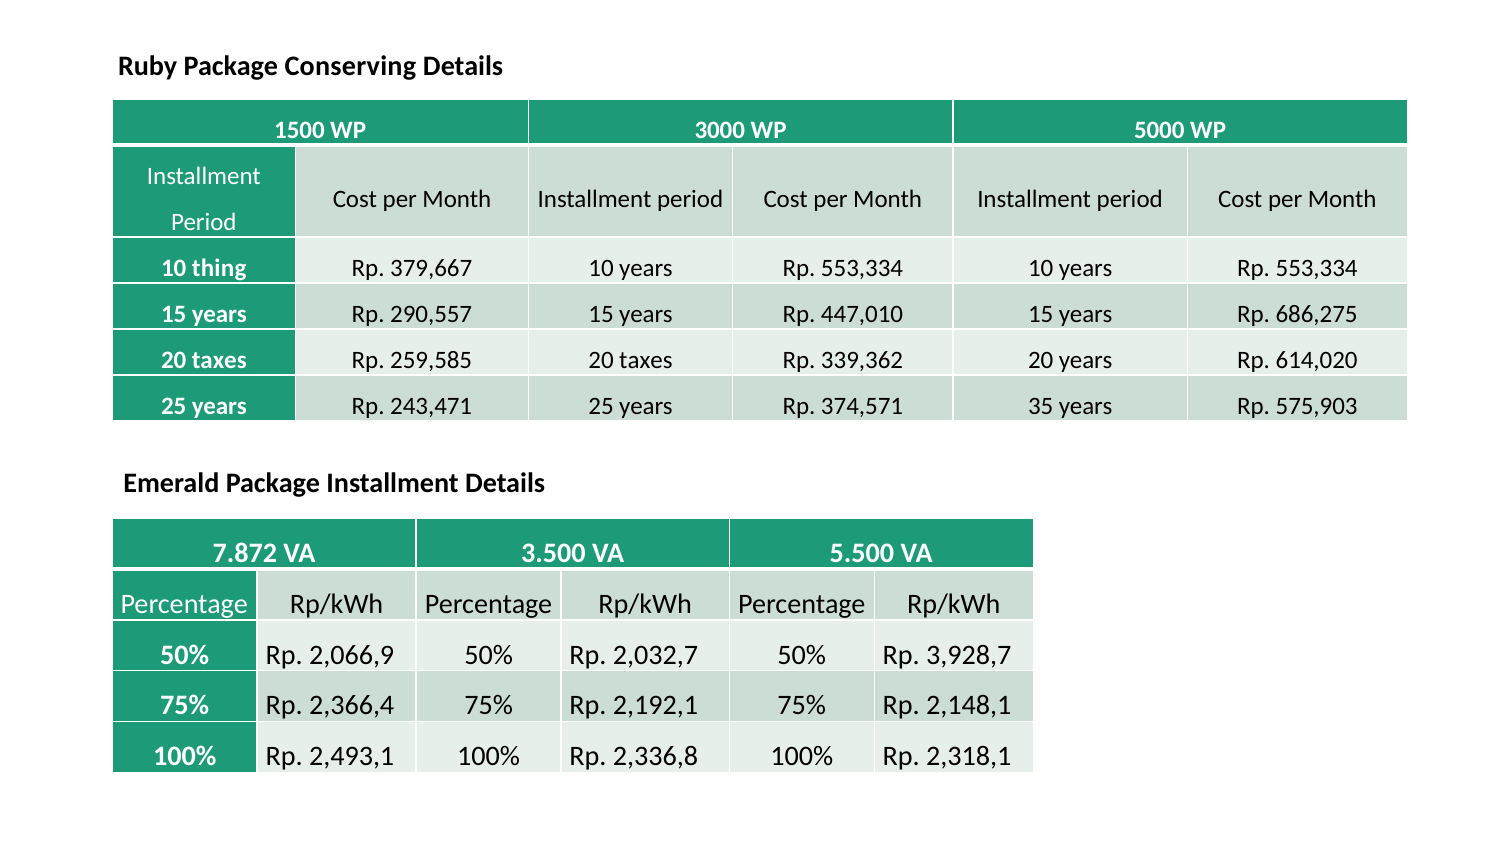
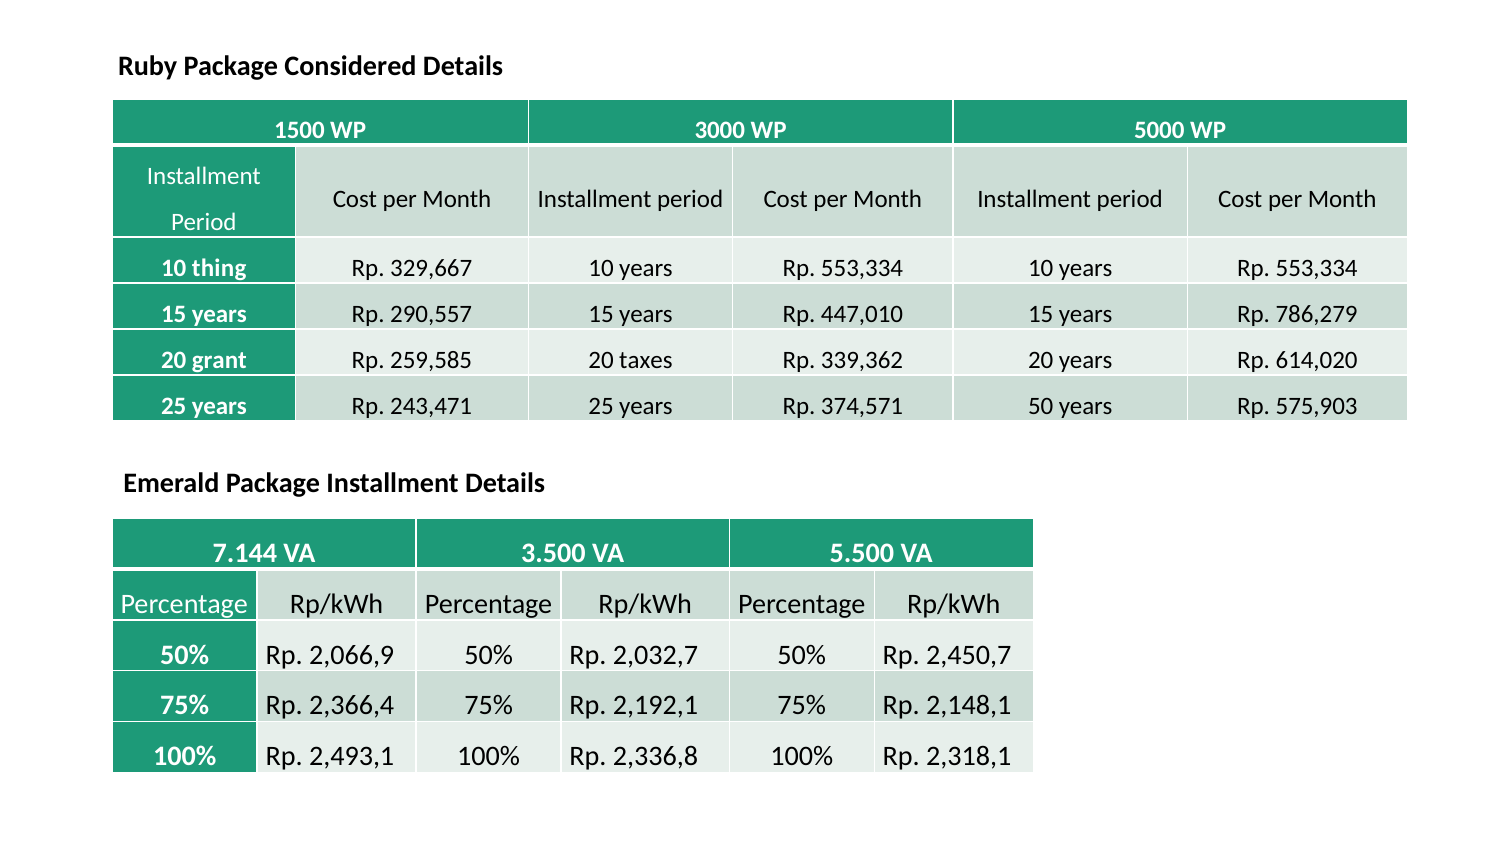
Conserving: Conserving -> Considered (350, 66)
379,667: 379,667 -> 329,667 (431, 268)
686,275: 686,275 -> 786,279 (1317, 314)
taxes: taxes -> grant (219, 360)
35: 35 -> 50 (1041, 406)
7.872: 7.872 -> 7.144 (245, 553)
3,928,7: 3,928,7 -> 2,450,7 (969, 655)
